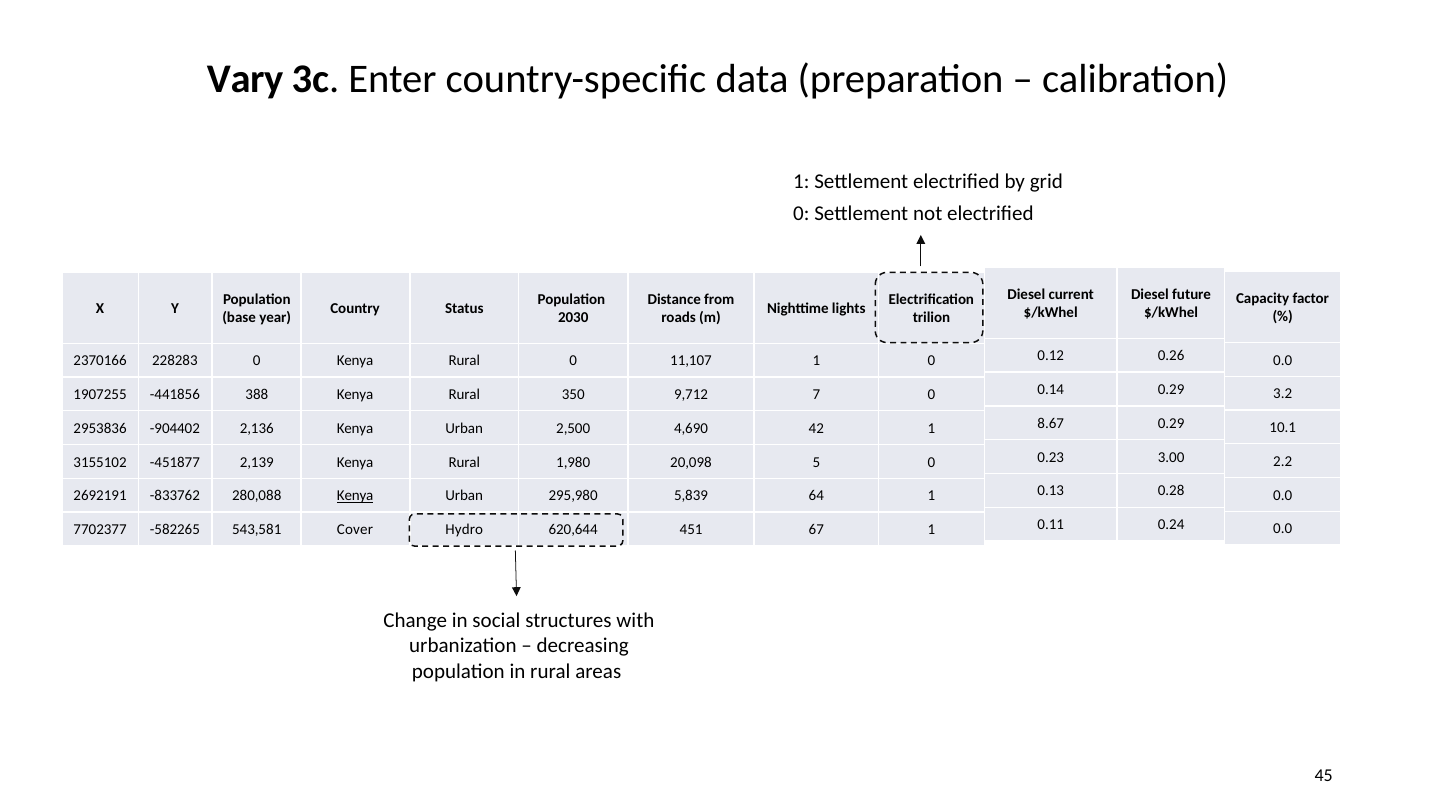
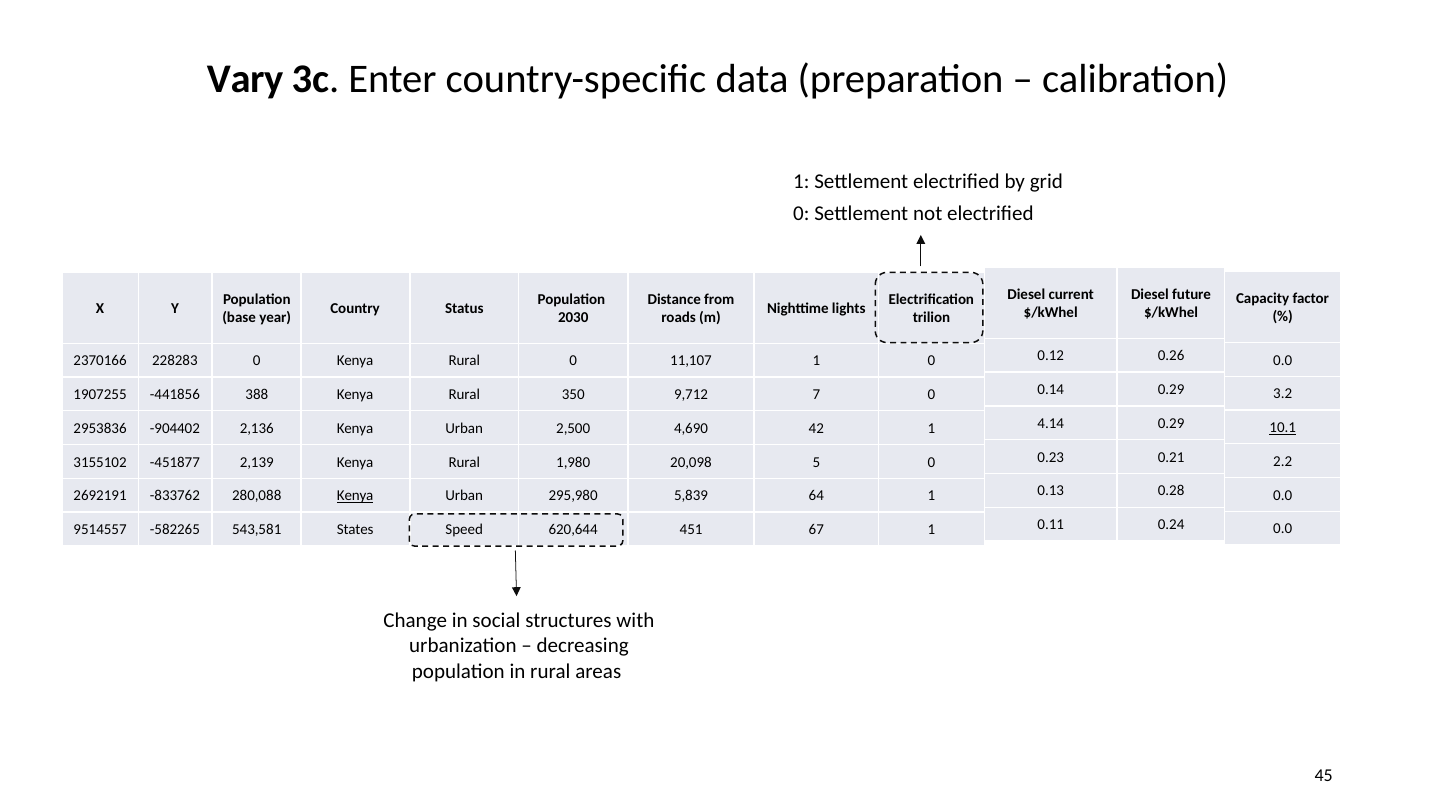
8.67: 8.67 -> 4.14 (1051, 423)
10.1 underline: none -> present (1283, 427)
3.00: 3.00 -> 0.21 (1171, 457)
7702377: 7702377 -> 9514557 (100, 529)
Cover: Cover -> States (355, 529)
Hydro: Hydro -> Speed (464, 529)
